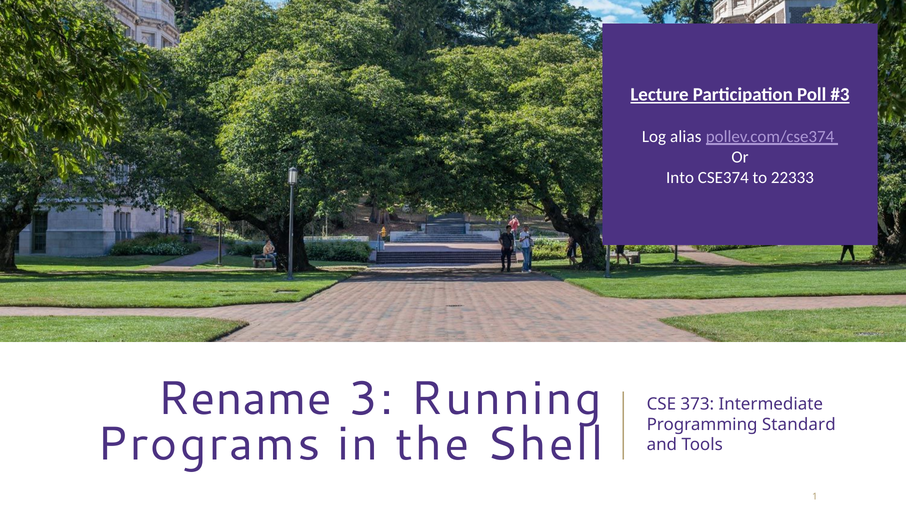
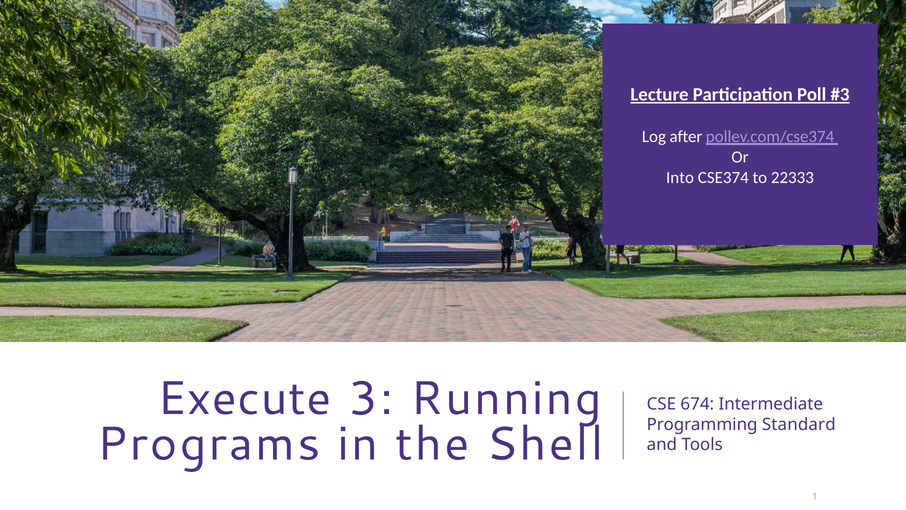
alias: alias -> after (686, 136)
Rename: Rename -> Execute (244, 398)
373: 373 -> 674 (697, 404)
